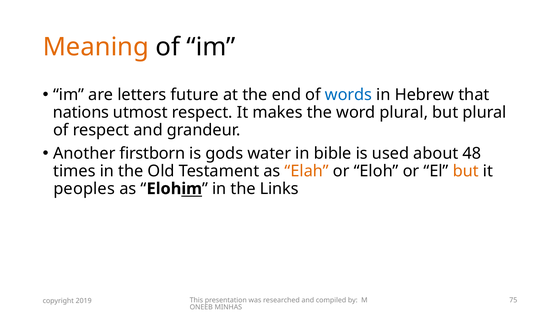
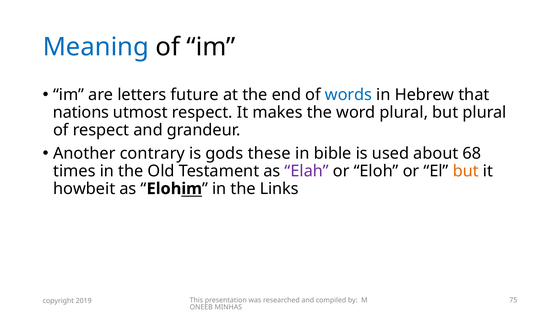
Meaning colour: orange -> blue (96, 47)
firstborn: firstborn -> contrary (152, 153)
water: water -> these (269, 153)
48: 48 -> 68 (472, 153)
Elah colour: orange -> purple (307, 171)
peoples: peoples -> howbeit (84, 189)
